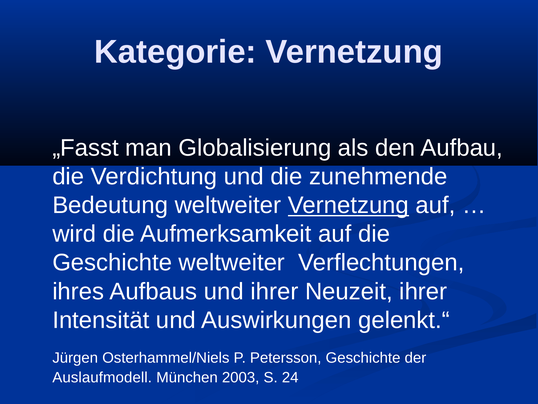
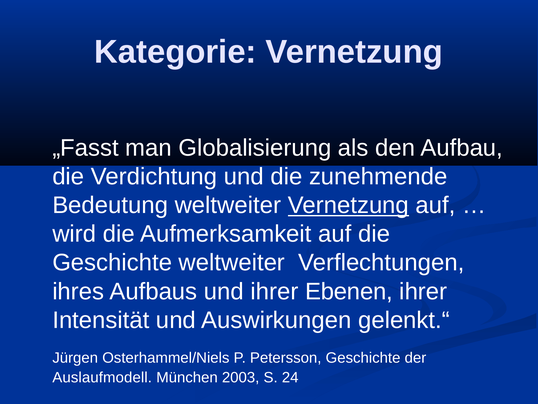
Neuzeit: Neuzeit -> Ebenen (349, 291)
